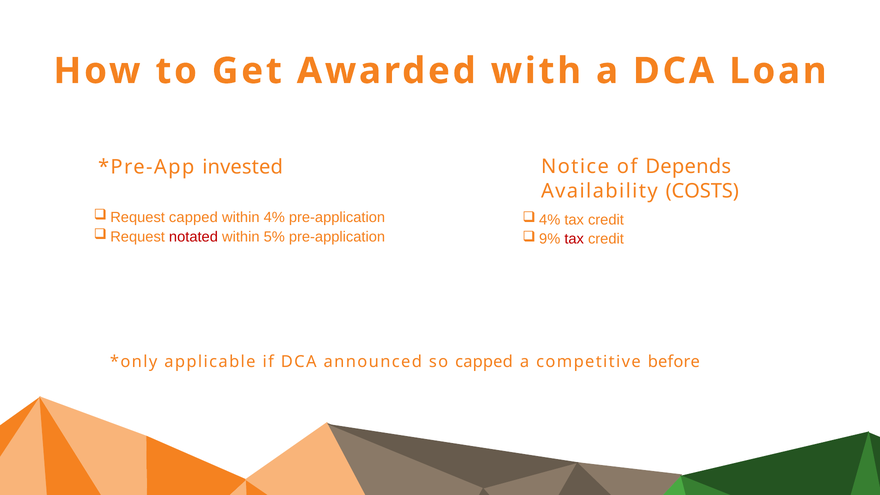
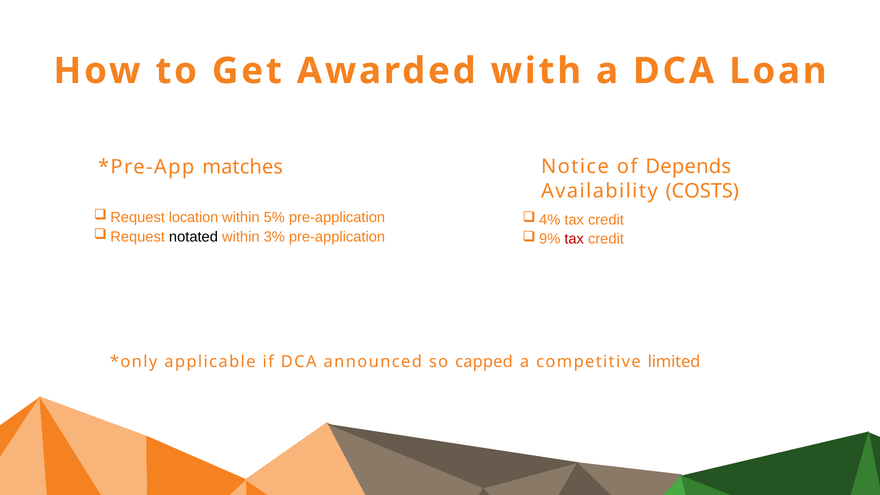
invested: invested -> matches (243, 167)
capped: capped -> location (194, 218)
4%: 4% -> 5% (274, 218)
notated colour: red -> black (193, 237)
5%: 5% -> 3% (274, 237)
before: before -> limited (674, 362)
